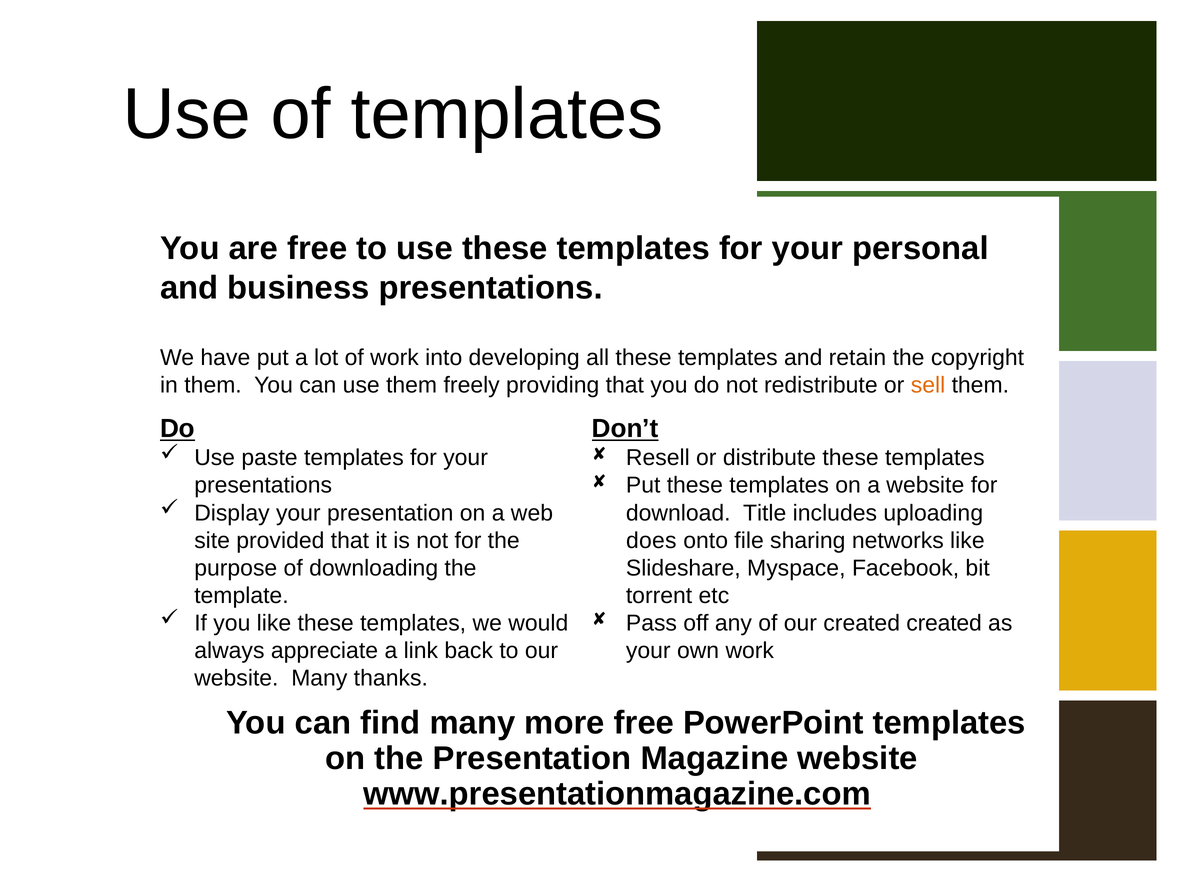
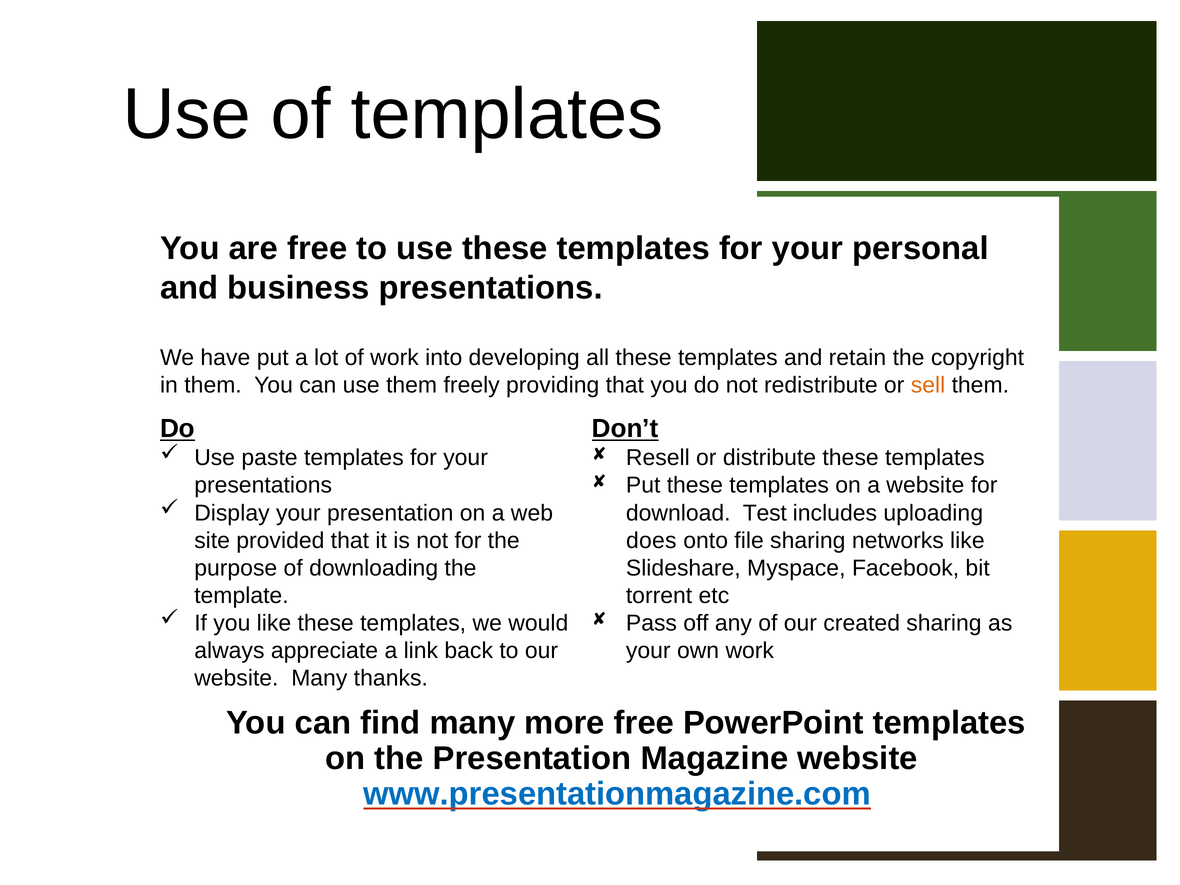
Title: Title -> Test (765, 513)
created created: created -> sharing (944, 623)
www.presentationmagazine.com colour: black -> blue (617, 794)
